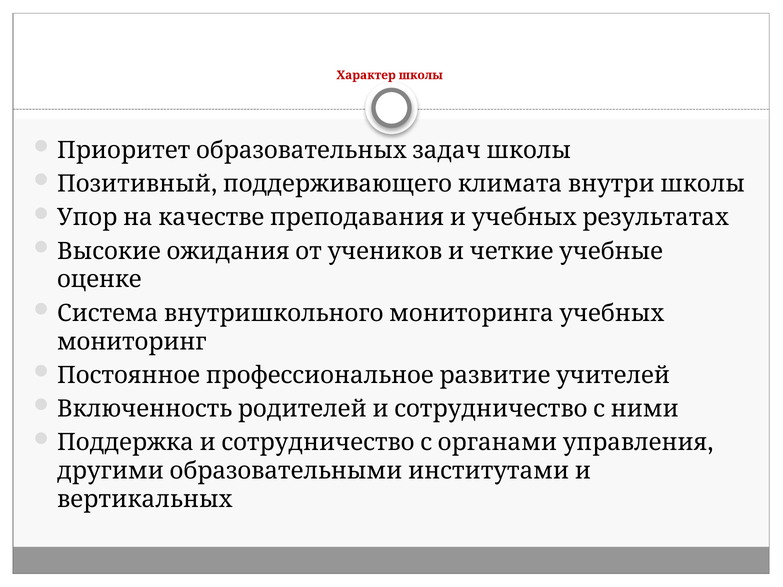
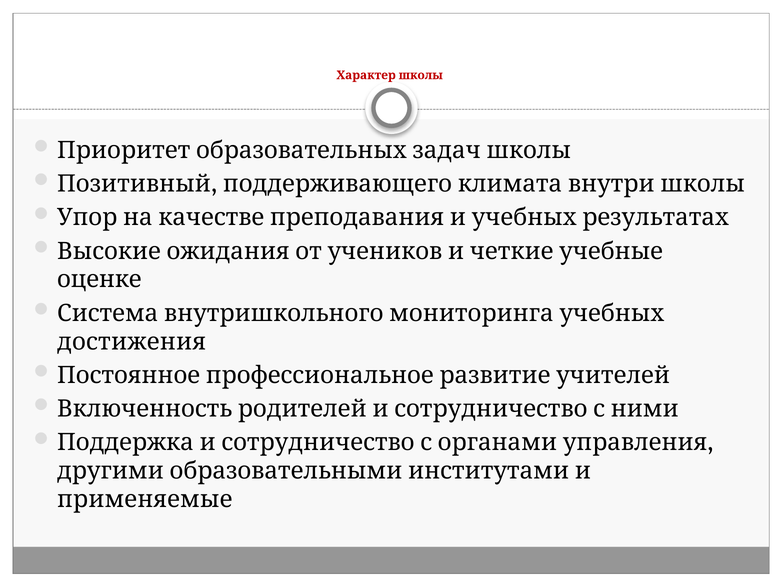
мониторинг: мониторинг -> достижения (132, 342)
вертикальных: вертикальных -> применяемые (145, 500)
